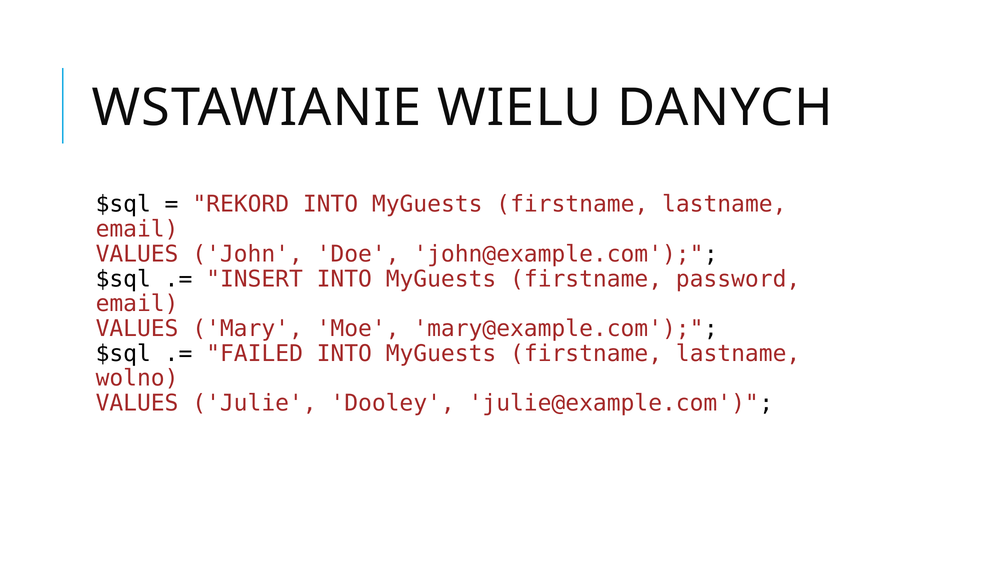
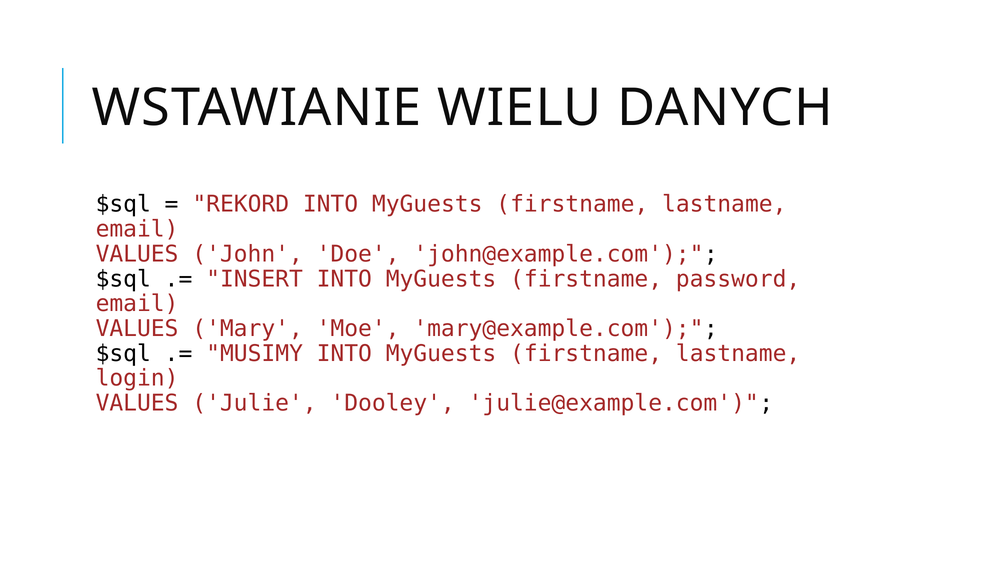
FAILED: FAILED -> MUSIMY (255, 353)
wolno: wolno -> login (137, 378)
